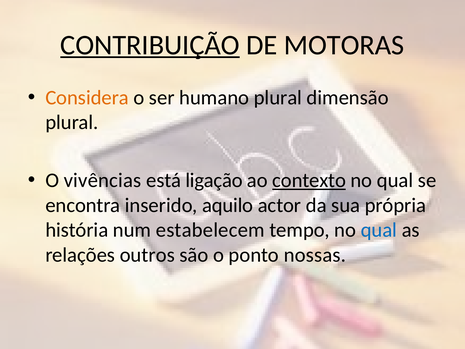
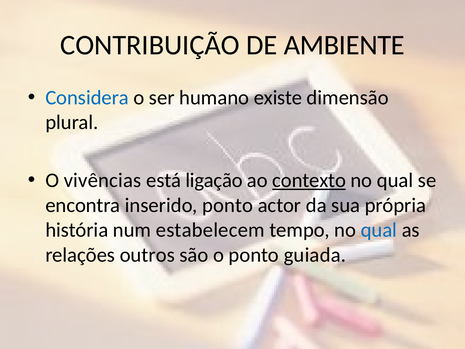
CONTRIBUIÇÃO underline: present -> none (150, 45)
MOTORAS: MOTORAS -> AMBIENTE (344, 45)
Considera colour: orange -> blue (87, 98)
humano plural: plural -> existe (278, 98)
inserido aquilo: aquilo -> ponto (227, 205)
nossas: nossas -> guiada (315, 255)
